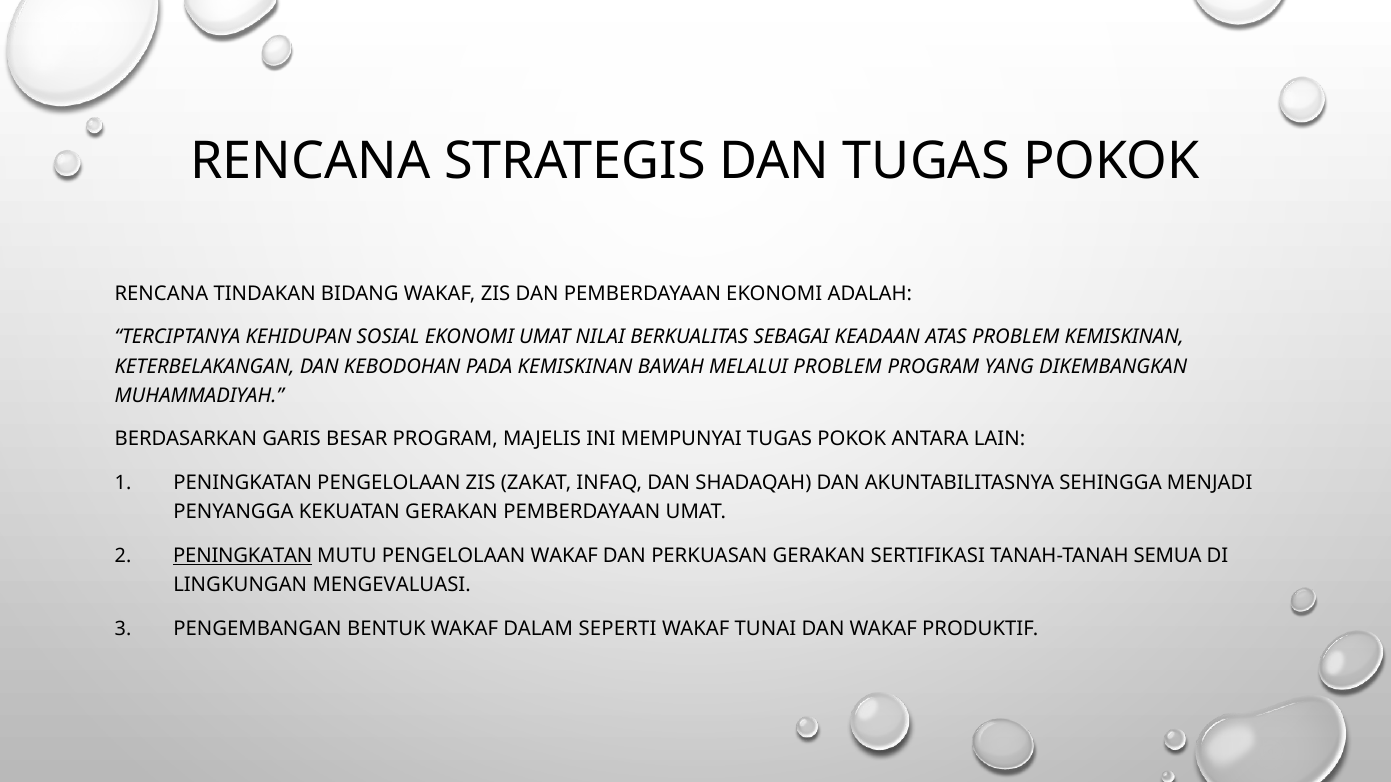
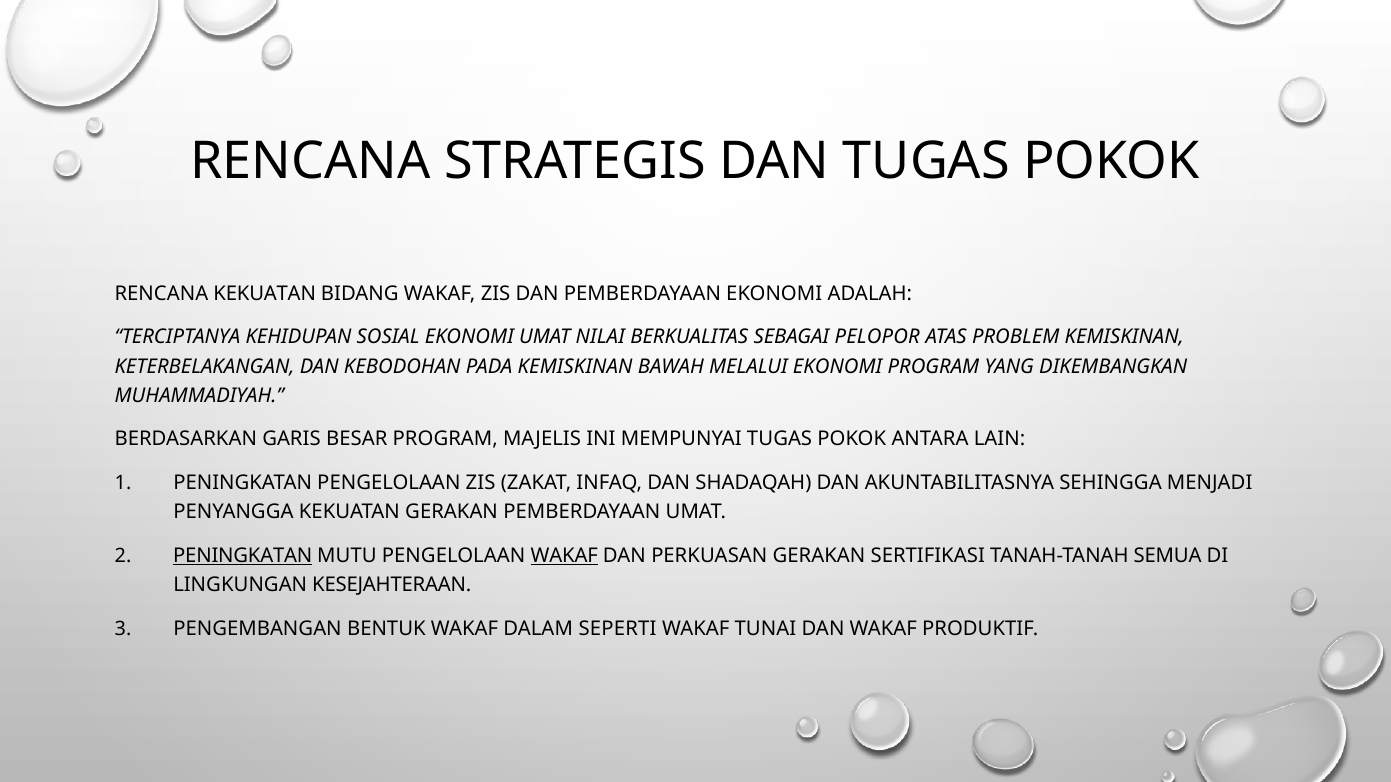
RENCANA TINDAKAN: TINDAKAN -> KEKUATAN (265, 294)
KEADAAN: KEADAAN -> PELOPOR (877, 337)
MELALUI PROBLEM: PROBLEM -> EKONOMI (838, 367)
WAKAF underline: none -> present (564, 556)
MENGEVALUASI: MENGEVALUASI -> KESEJAHTERAAN (392, 585)
